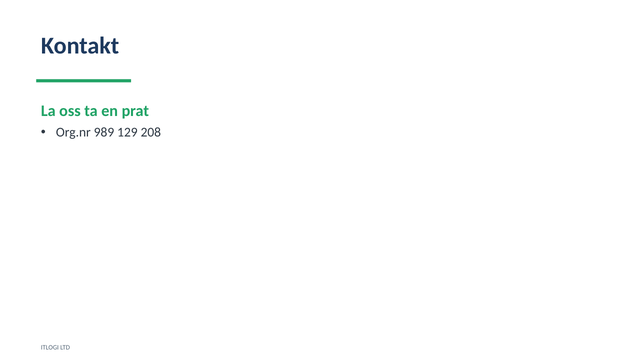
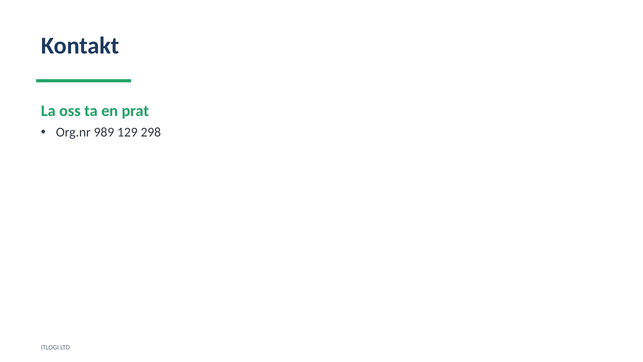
208: 208 -> 298 (151, 132)
